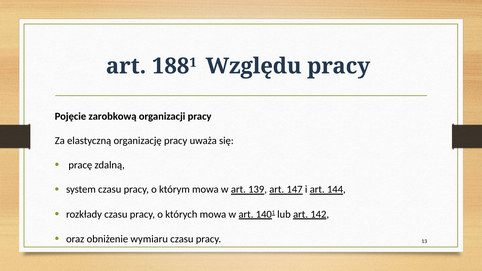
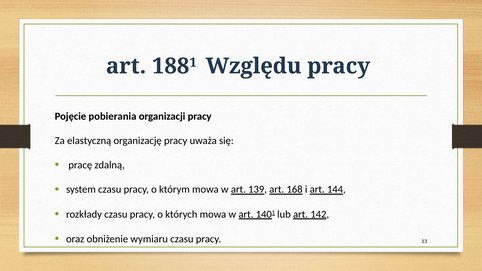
zarobkową: zarobkową -> pobierania (112, 116)
147: 147 -> 168 (295, 190)
